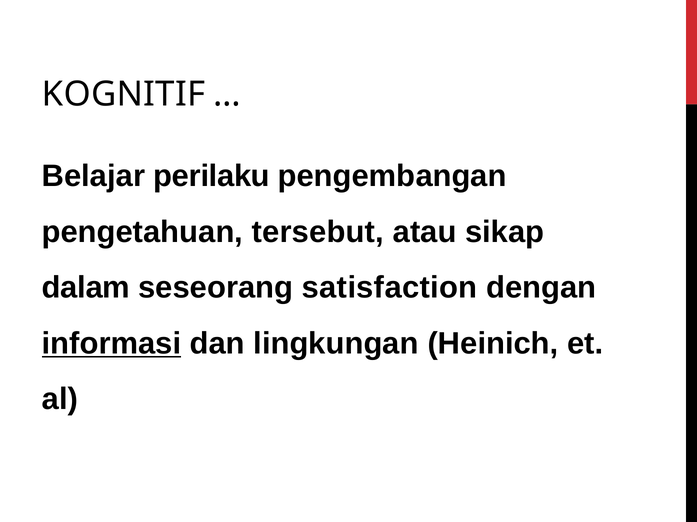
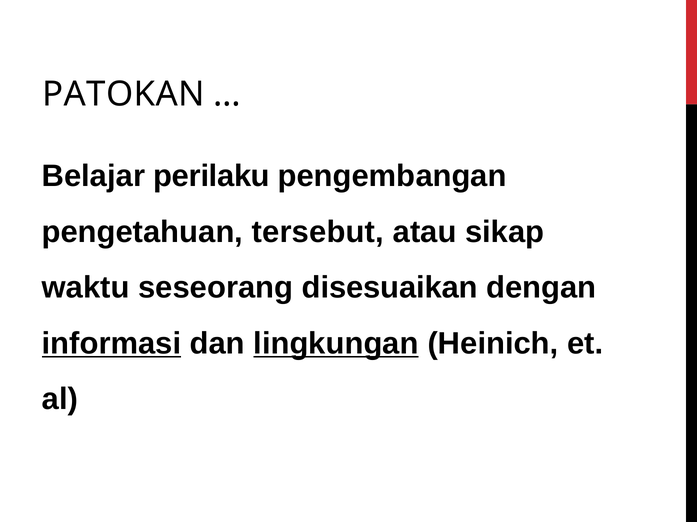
KOGNITIF: KOGNITIF -> PATOKAN (123, 94)
dalam: dalam -> waktu (86, 288)
satisfaction: satisfaction -> disesuaikan (390, 288)
lingkungan underline: none -> present (336, 344)
